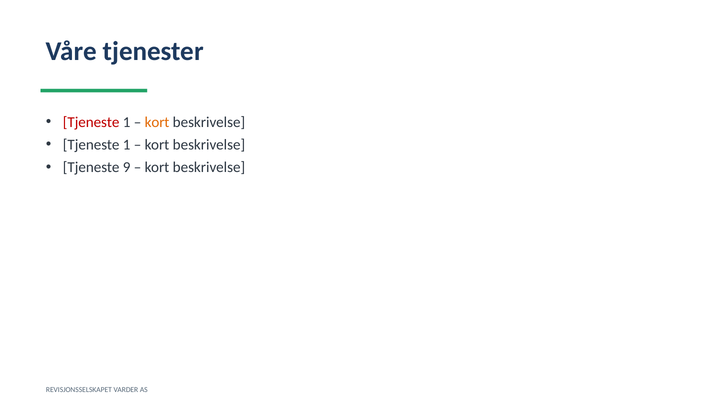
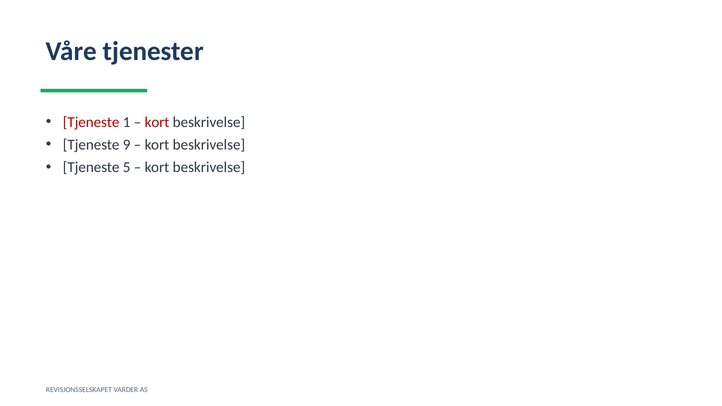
kort colour: orange -> red (157, 122)
1: 1 -> 9 (127, 145)
9: 9 -> 5 (127, 167)
